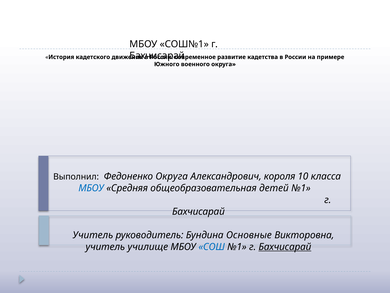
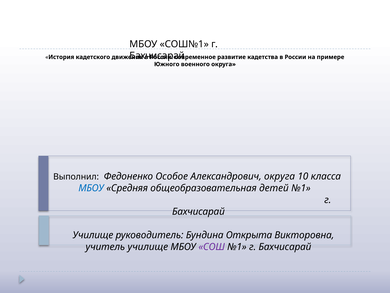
Федоненко Округа: Округа -> Особое (172, 176)
Александрович короля: короля -> округа (280, 176)
Учитель: Учитель -> Училище (93, 235)
Основные: Основные -> Открыта (249, 235)
СОШ colour: blue -> purple (212, 246)
Бахчисарай underline: present -> none (285, 246)
